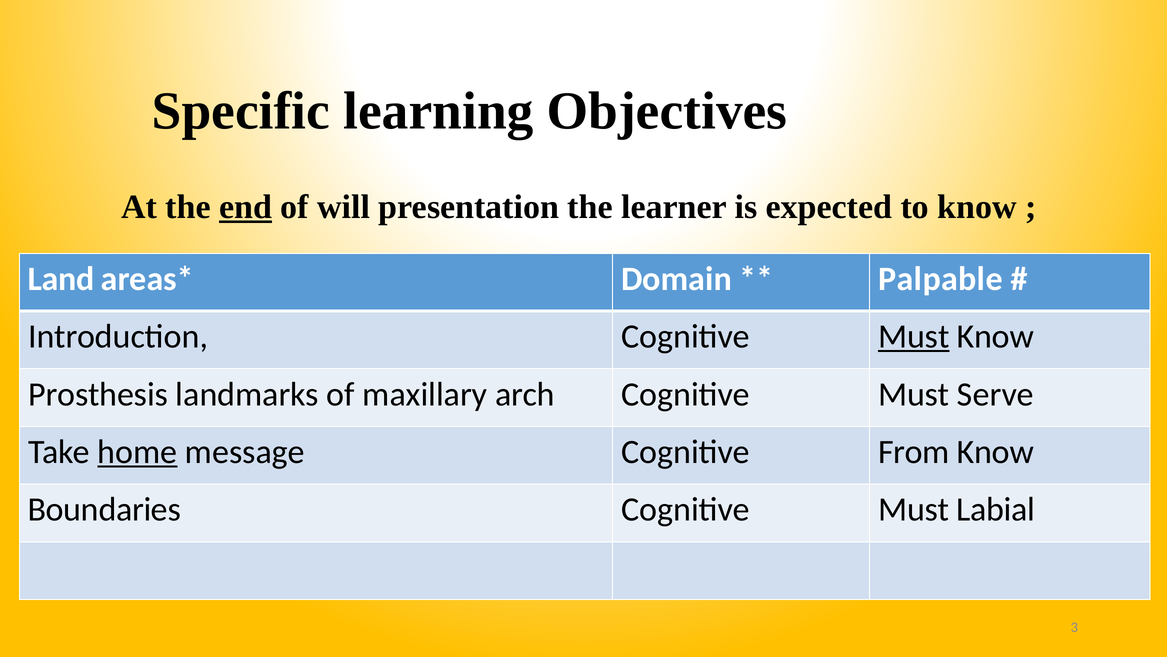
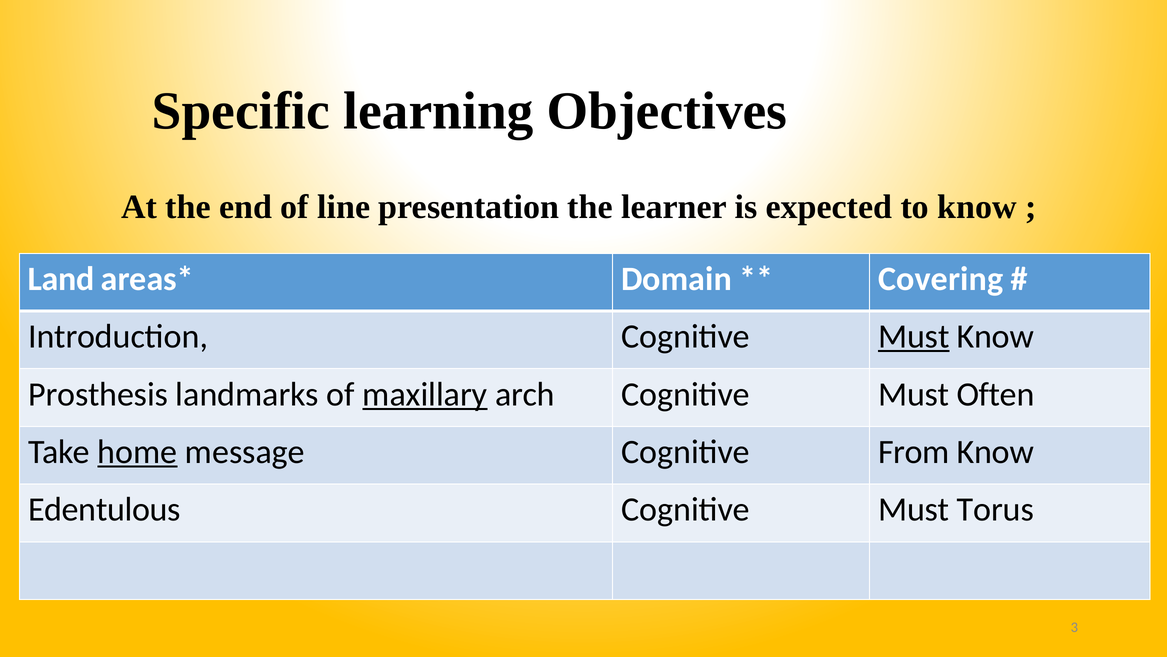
end underline: present -> none (246, 207)
will: will -> line (344, 207)
Palpable: Palpable -> Covering (941, 279)
maxillary underline: none -> present (425, 394)
Serve: Serve -> Often (996, 394)
Boundaries: Boundaries -> Edentulous (104, 509)
Labial: Labial -> Torus (995, 509)
